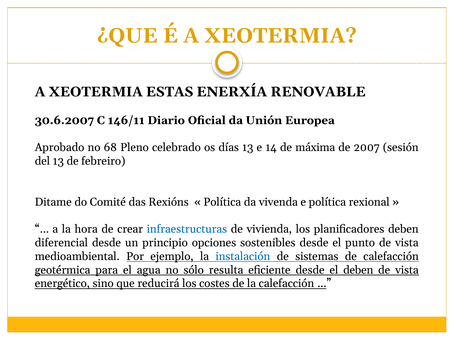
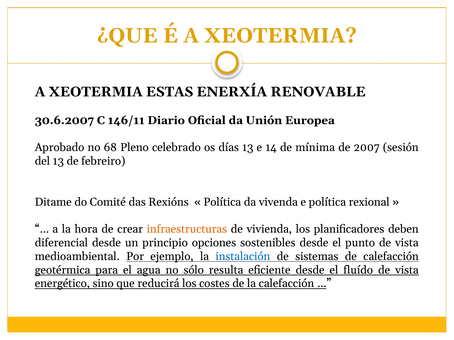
máxima: máxima -> mínima (315, 148)
infraestructuras colour: blue -> orange (187, 229)
el deben: deben -> fluído (358, 270)
